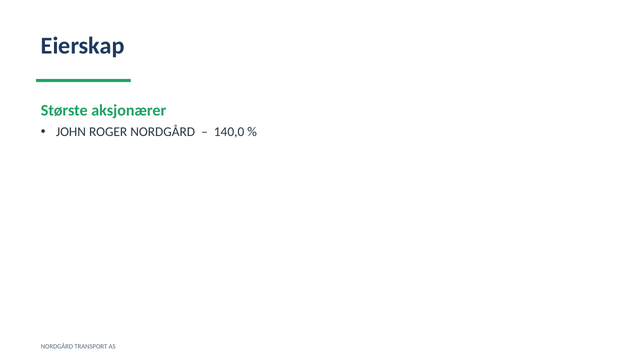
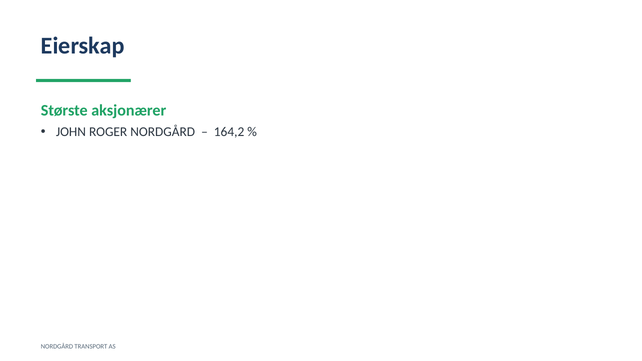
140,0: 140,0 -> 164,2 (229, 132)
